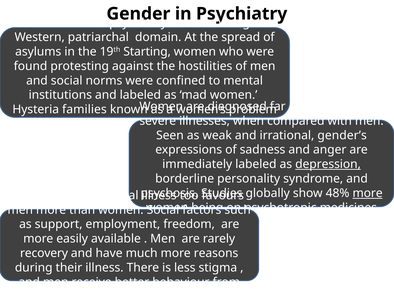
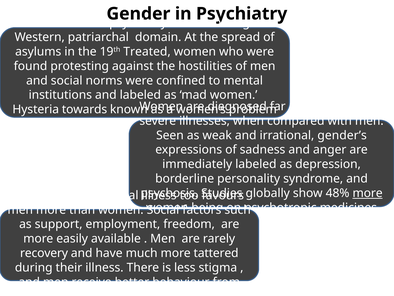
Starting: Starting -> Treated (147, 52)
families: families -> towards (85, 109)
depression underline: present -> none (328, 164)
reasons: reasons -> tattered (216, 253)
